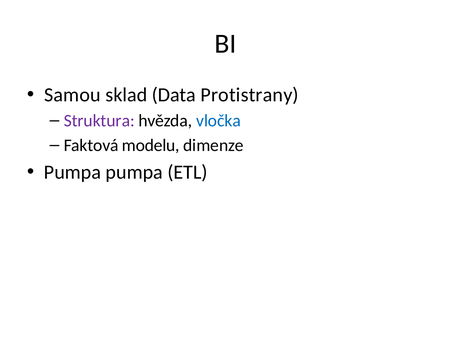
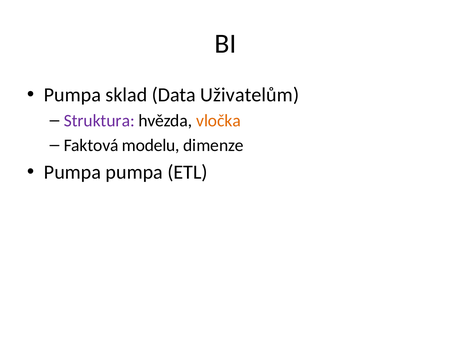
Samou: Samou -> Pumpa (72, 95)
Protistrany: Protistrany -> Uživatelům (250, 95)
vločka colour: blue -> orange (219, 121)
